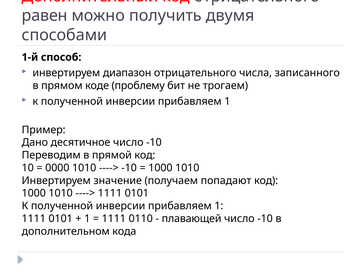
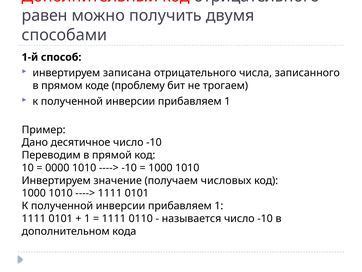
диапазон: диапазон -> записана (127, 73)
попадают: попадают -> числовых (226, 180)
плавающей: плавающей -> называется (192, 218)
